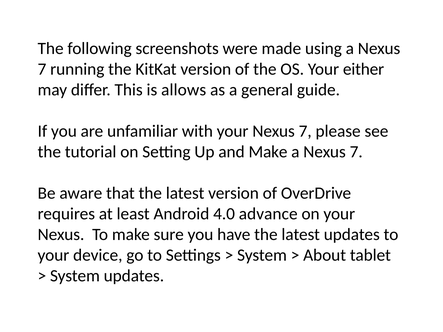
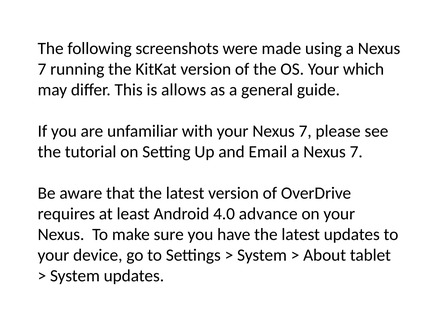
either: either -> which (364, 69)
and Make: Make -> Email (268, 152)
